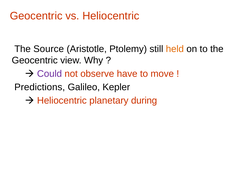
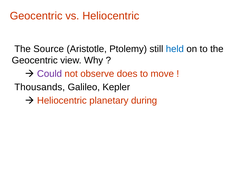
held colour: orange -> blue (175, 49)
have: have -> does (127, 74)
Predictions: Predictions -> Thousands (40, 87)
